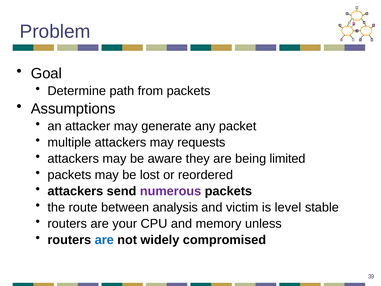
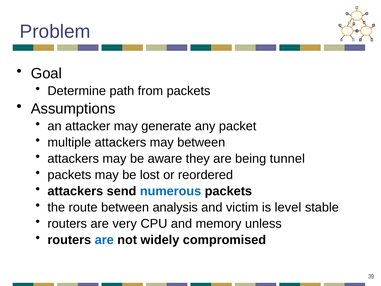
may requests: requests -> between (201, 142)
limited: limited -> tunnel (287, 158)
numerous colour: purple -> blue (171, 191)
your: your -> very (125, 223)
